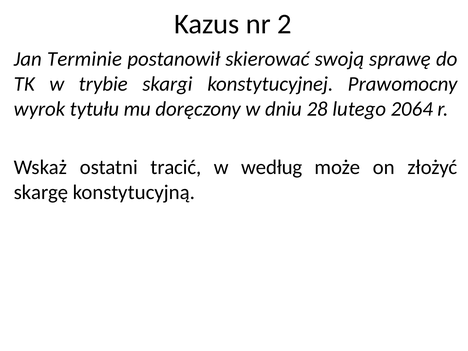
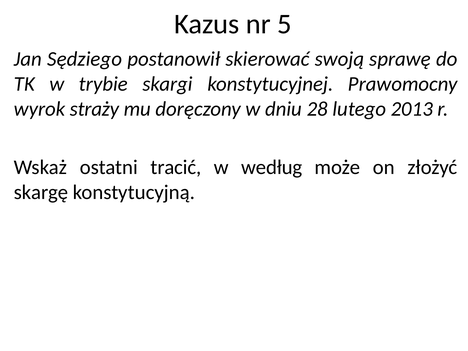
2: 2 -> 5 (285, 24)
Terminie: Terminie -> Sędziego (85, 59)
tytułu: tytułu -> straży (95, 109)
2064: 2064 -> 2013 (412, 109)
